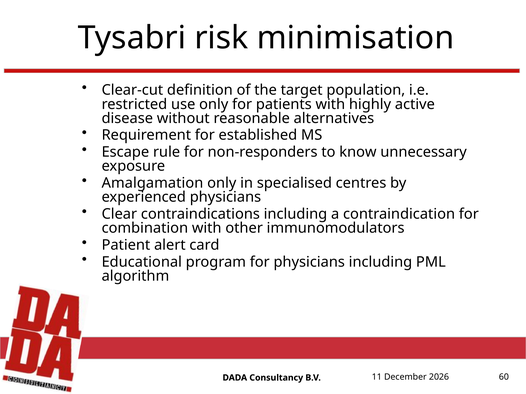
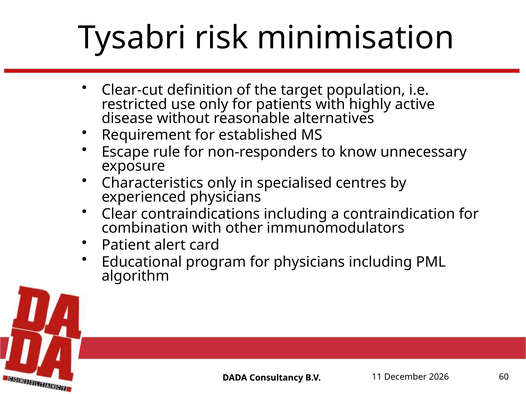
Amalgamation: Amalgamation -> Characteristics (152, 183)
